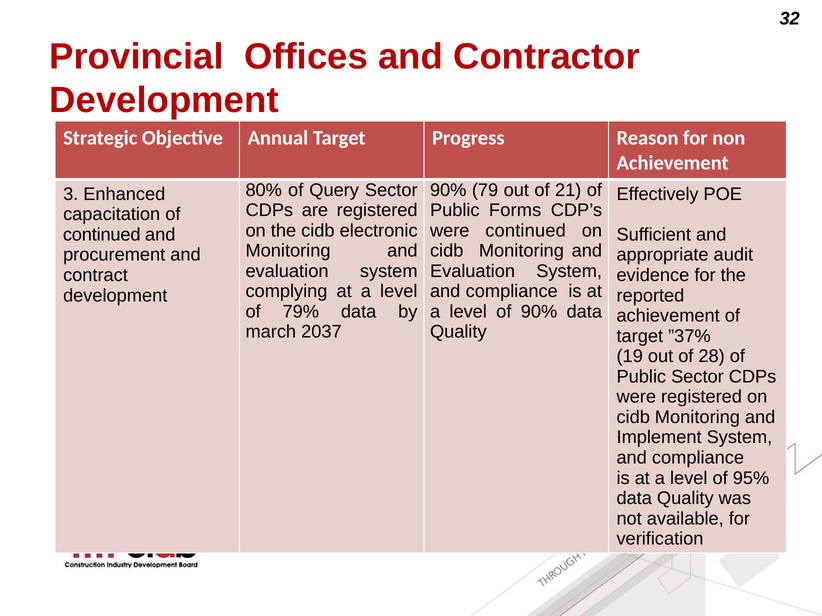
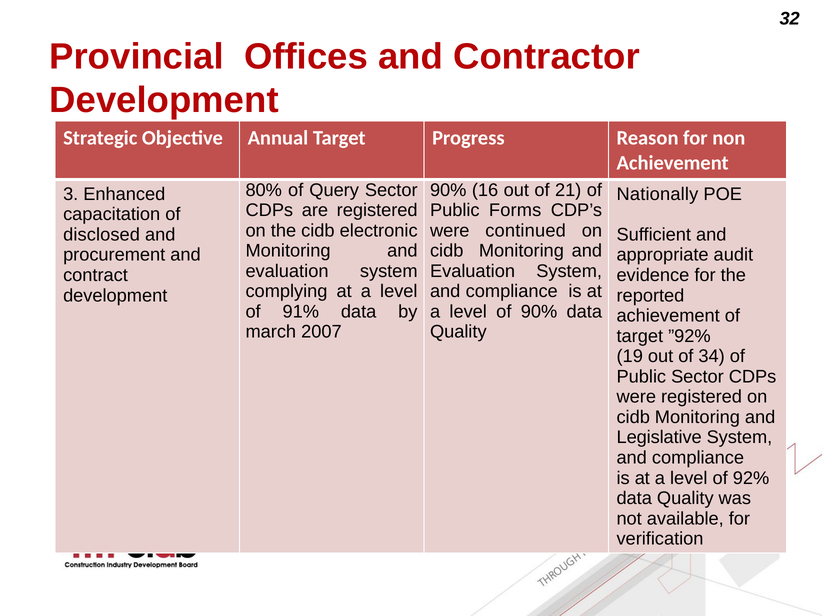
79: 79 -> 16 (485, 190)
Effectively: Effectively -> Nationally (657, 194)
continued: continued -> disclosed (102, 235)
79%: 79% -> 91% (301, 312)
2037: 2037 -> 2007 (321, 332)
”37%: ”37% -> ”92% (689, 336)
28: 28 -> 34 (712, 357)
Implement: Implement -> Legislative (659, 438)
95%: 95% -> 92% (751, 478)
